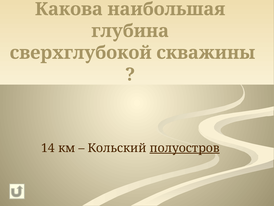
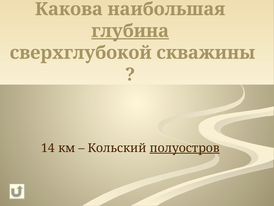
глубина underline: none -> present (130, 31)
